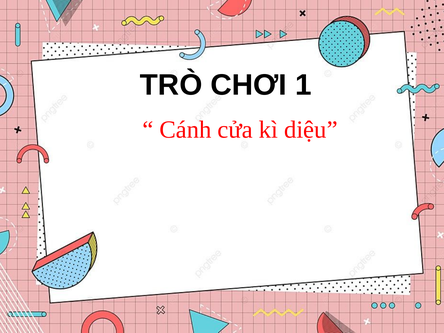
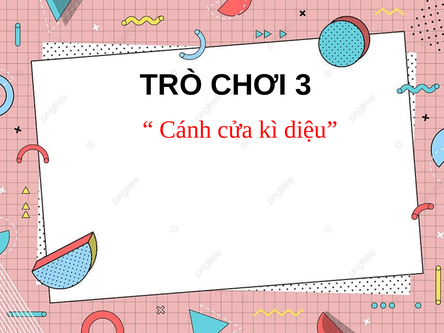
1: 1 -> 3 (303, 85)
